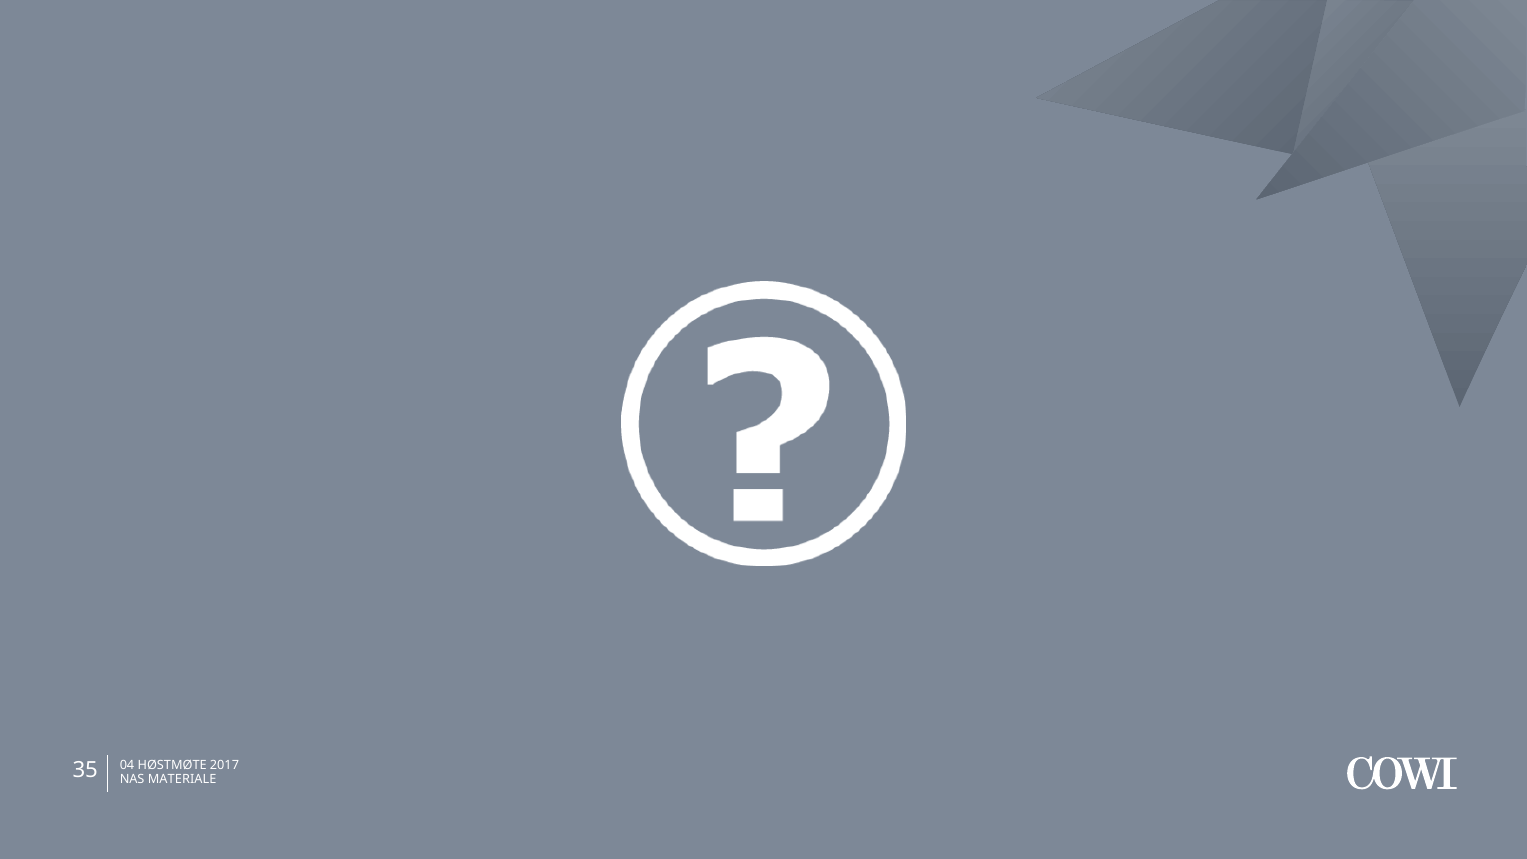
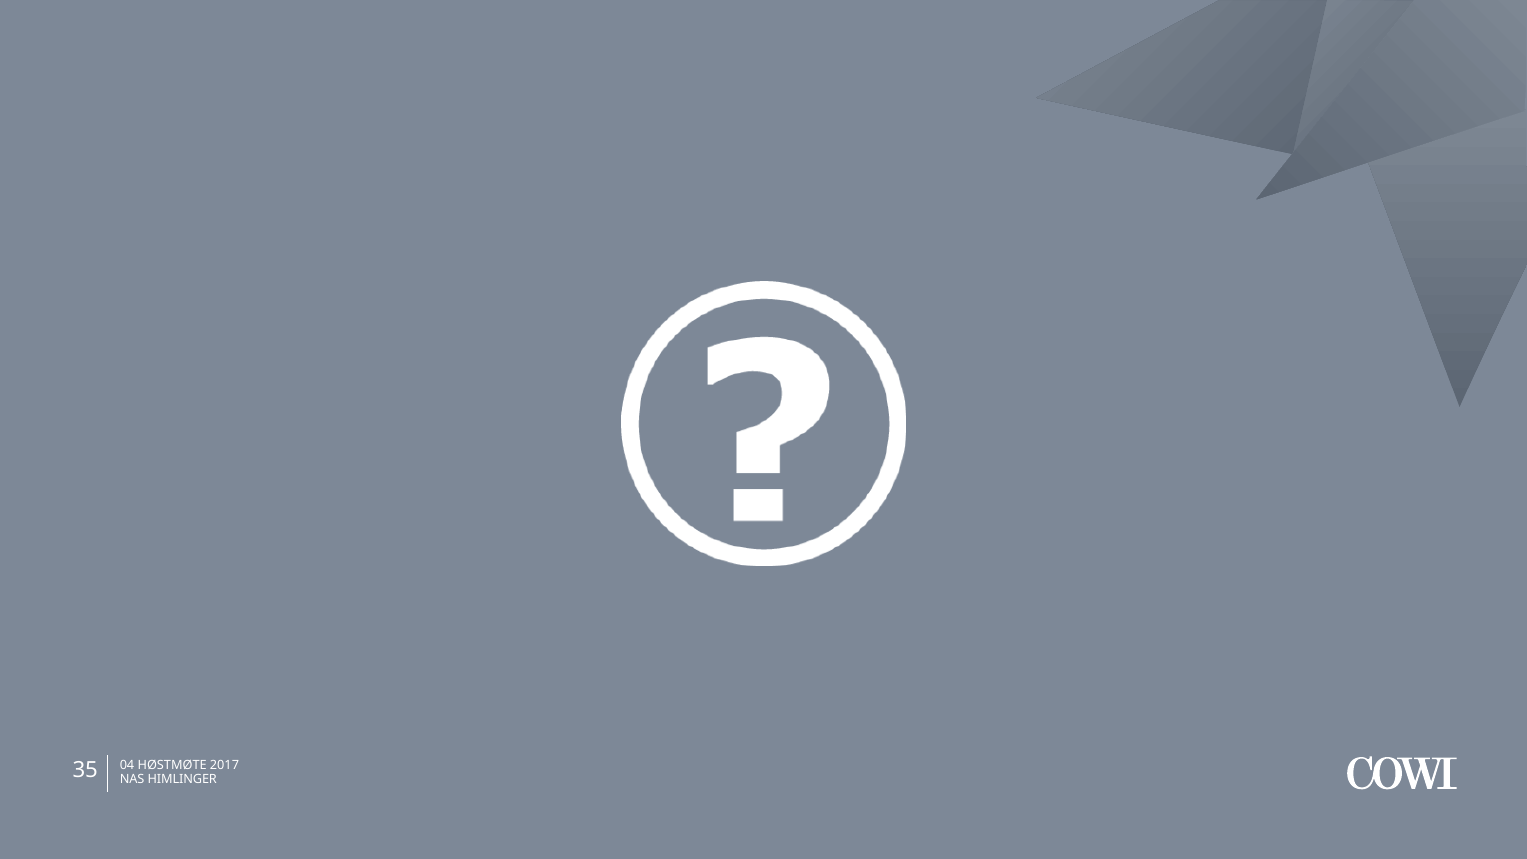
MATERIALE: MATERIALE -> HIMLINGER (182, 779)
